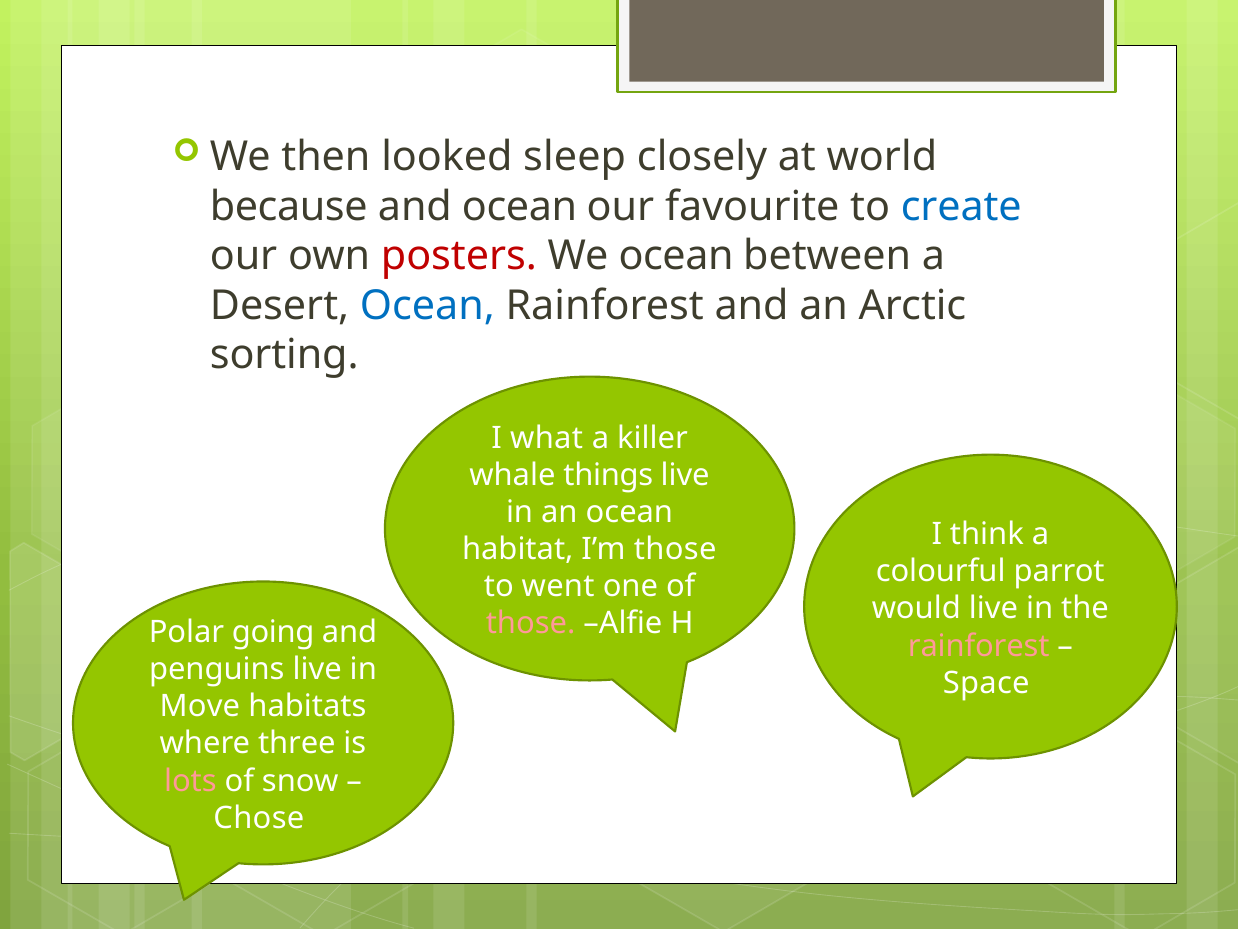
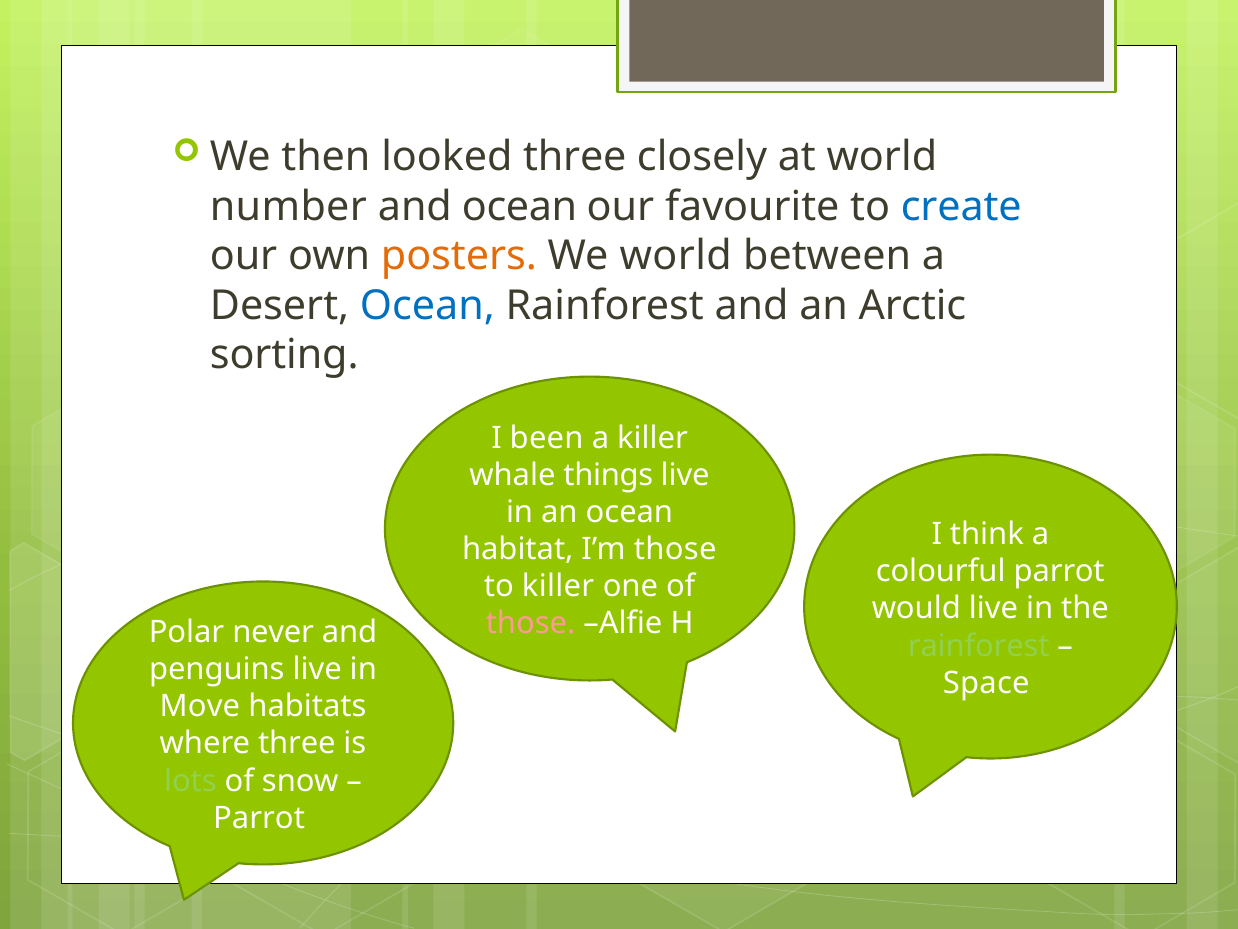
looked sleep: sleep -> three (575, 157)
because: because -> number (288, 206)
posters colour: red -> orange (459, 256)
We ocean: ocean -> world (676, 256)
what: what -> been (547, 438)
to went: went -> killer (558, 586)
going: going -> never (273, 632)
rainforest colour: pink -> light green (979, 646)
lots colour: pink -> light green (190, 780)
Chose: Chose -> Parrot (259, 818)
